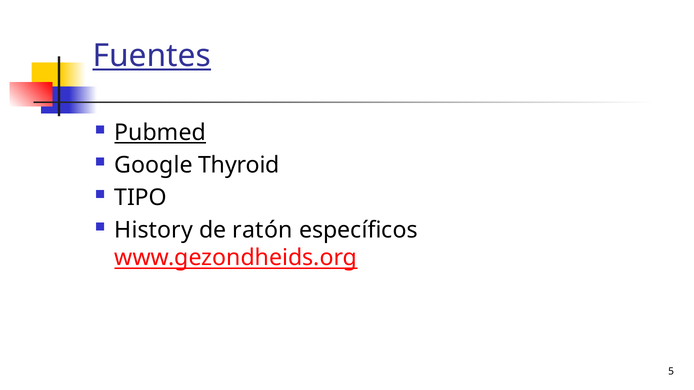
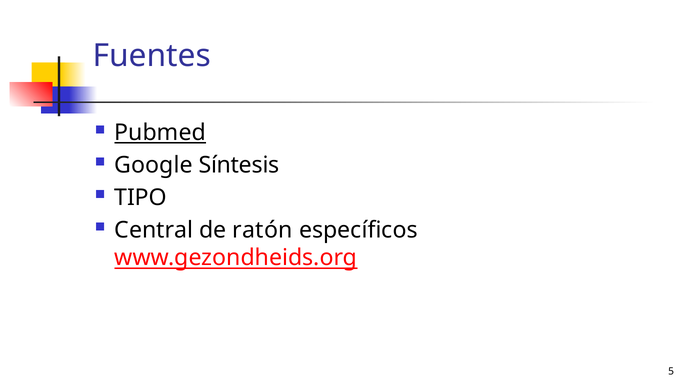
Fuentes underline: present -> none (152, 56)
Thyroid: Thyroid -> Síntesis (239, 165)
History: History -> Central (154, 230)
